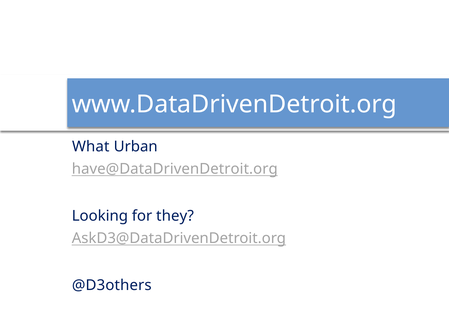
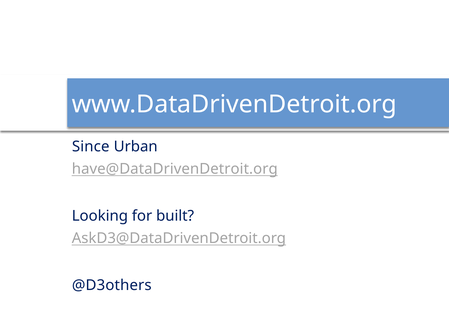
What: What -> Since (91, 147)
they: they -> built (175, 216)
